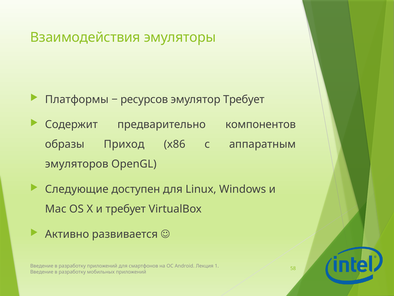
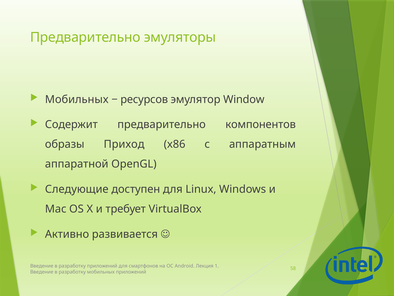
Взаимодействия: Взаимодействия -> Предварительно (85, 37)
Платформы: Платформы -> Мобильных (77, 99)
эмулятор Требует: Требует -> Window (244, 99)
эмуляторов: эмуляторов -> аппаратной (77, 164)
